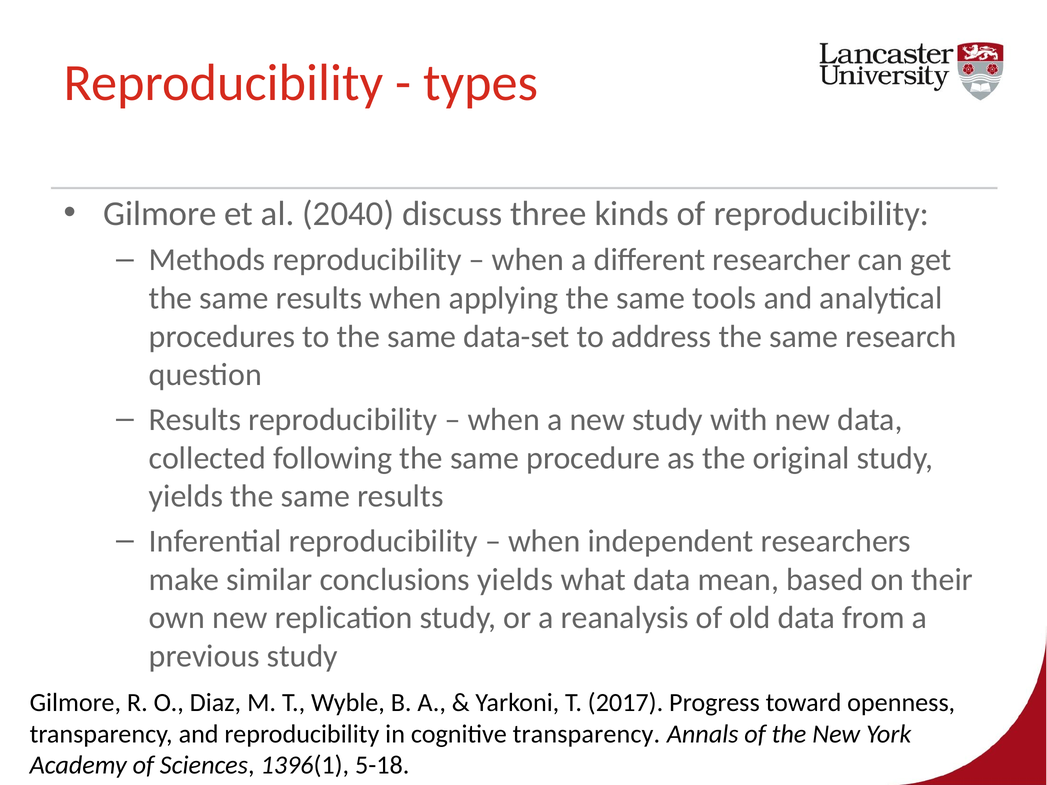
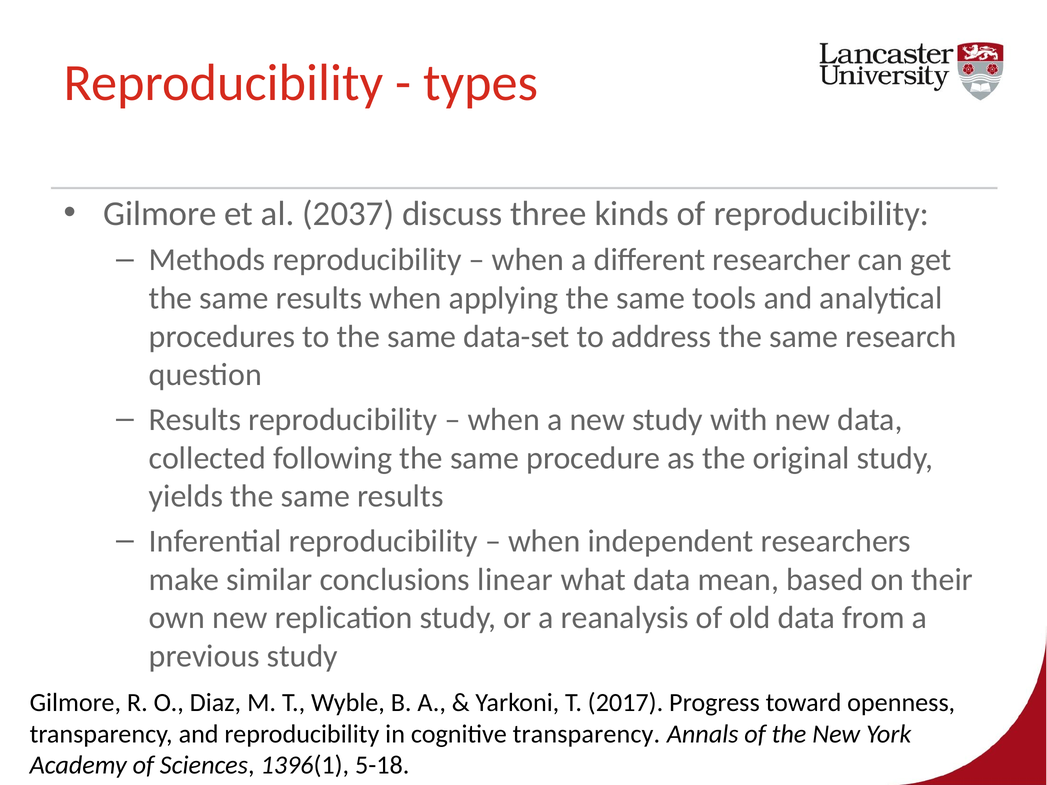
2040: 2040 -> 2037 (348, 214)
conclusions yields: yields -> linear (515, 580)
